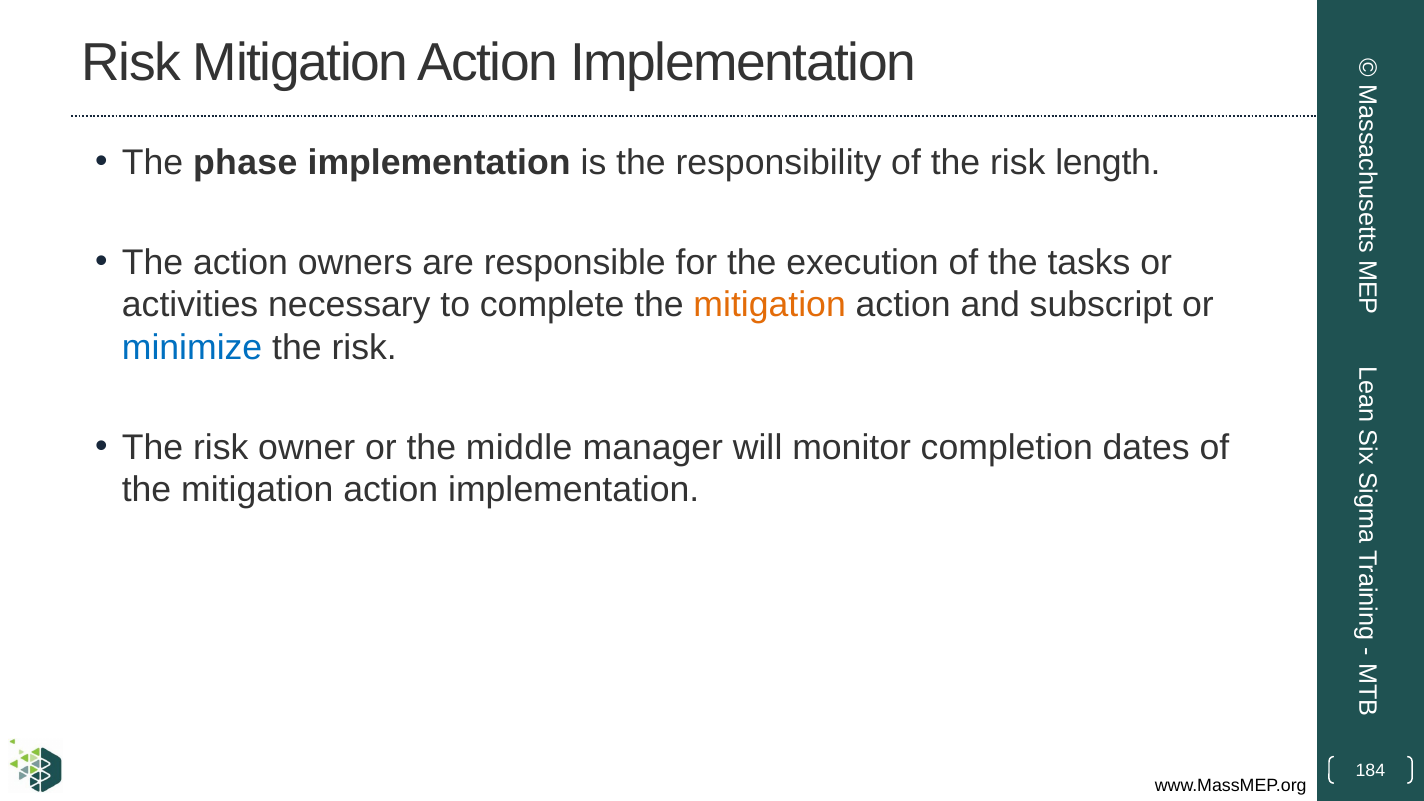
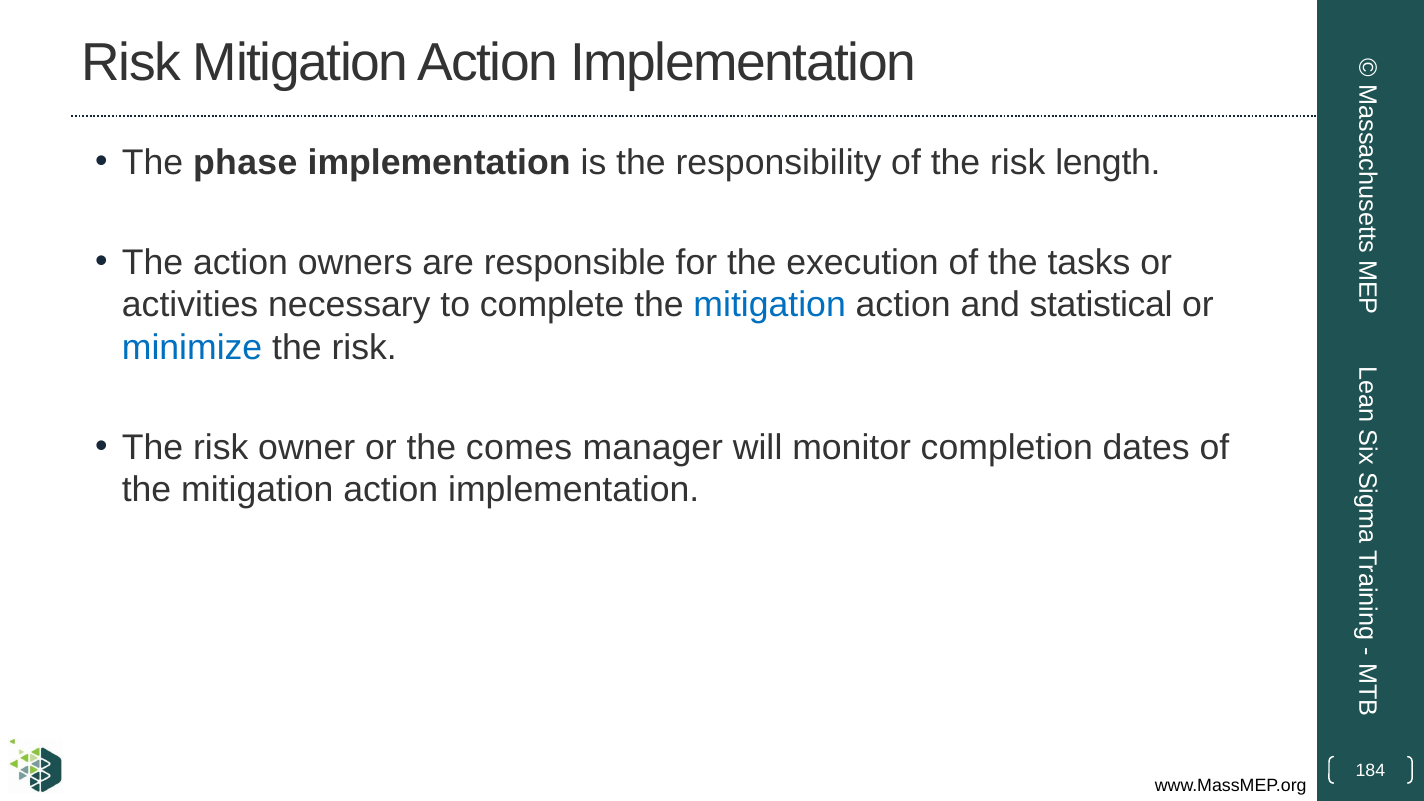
mitigation colour: orange -> blue (770, 305)
subscript: subscript -> statistical (1101, 305)
middle: middle -> comes (519, 447)
